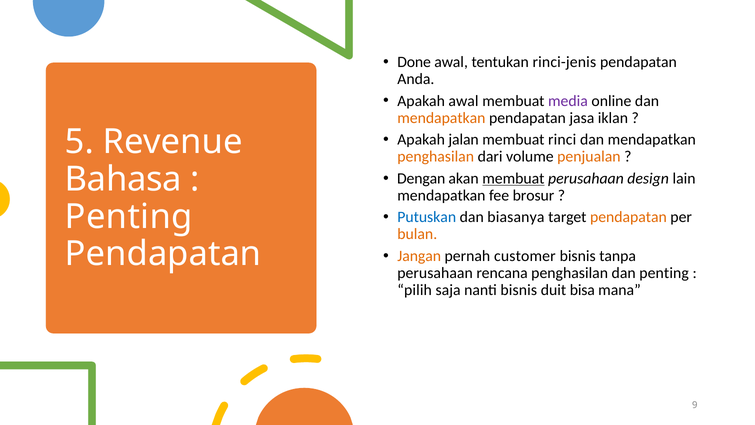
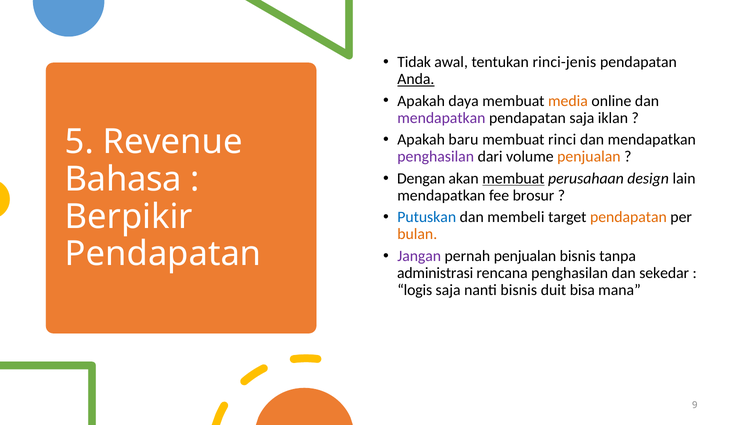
Done: Done -> Tidak (414, 62)
Anda underline: none -> present (416, 79)
Apakah awal: awal -> daya (464, 101)
media colour: purple -> orange (568, 101)
mendapatkan colour: orange -> purple (441, 118)
pendapatan jasa: jasa -> saja (582, 118)
jalan: jalan -> baru (463, 140)
penghasilan colour: orange -> purple (436, 157)
Penting: Penting -> Berpikir (129, 216)
biasanya: biasanya -> membeli (516, 217)
Jangan colour: orange -> purple (419, 256)
pernah customer: customer -> penjualan (525, 256)
perusahaan: perusahaan -> administrasi (435, 273)
dan penting: penting -> sekedar (664, 273)
pilih: pilih -> logis (415, 290)
